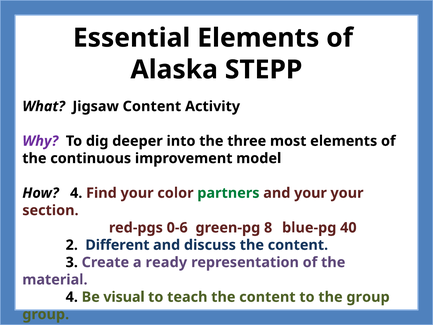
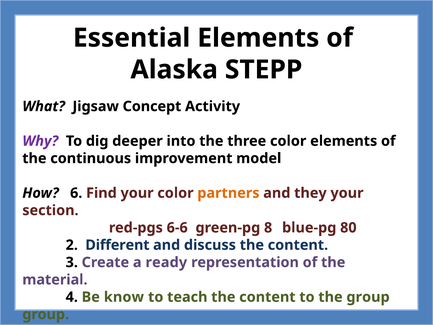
Jigsaw Content: Content -> Concept (152, 106)
three most: most -> color (288, 141)
How 4: 4 -> 6 (76, 193)
partners colour: green -> orange (228, 193)
and your: your -> they (310, 193)
0-6: 0-6 -> 6-6 (177, 228)
40: 40 -> 80 (348, 228)
visual: visual -> know (124, 297)
